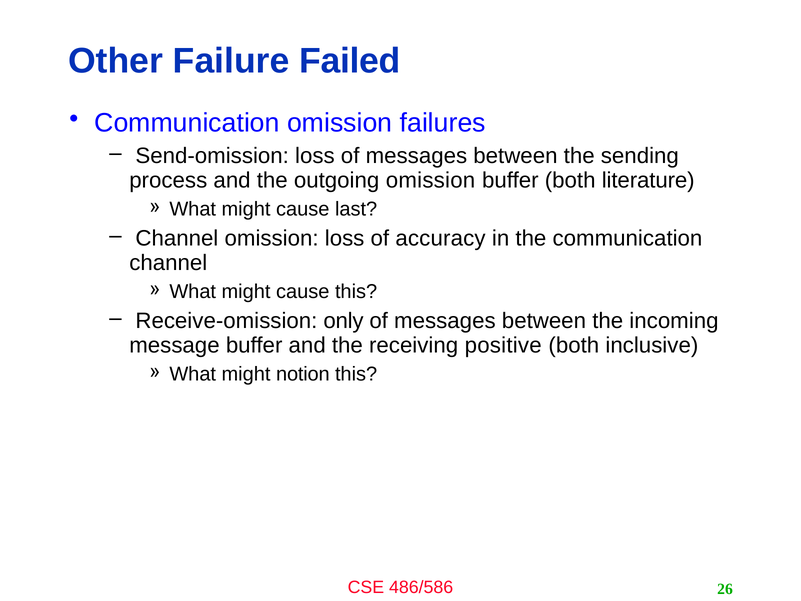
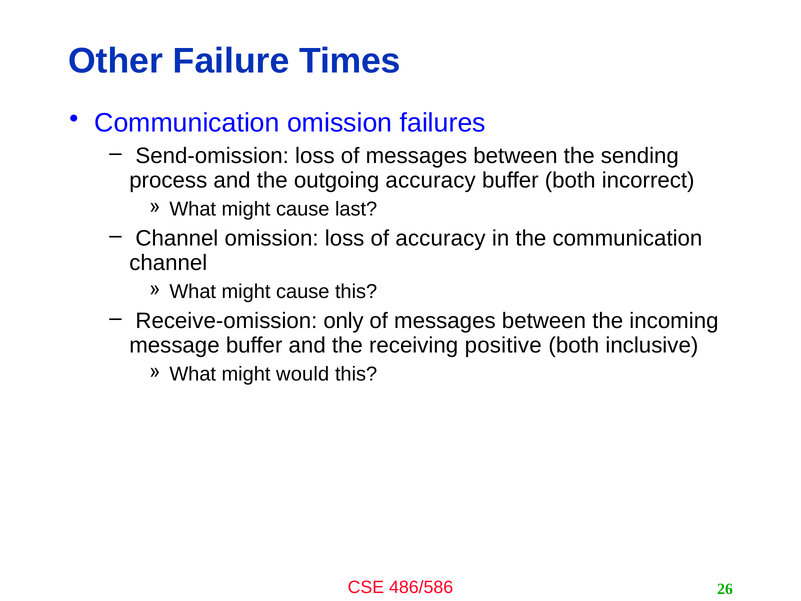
Failed: Failed -> Times (350, 61)
outgoing omission: omission -> accuracy (431, 180)
literature: literature -> incorrect (648, 180)
notion: notion -> would (303, 374)
